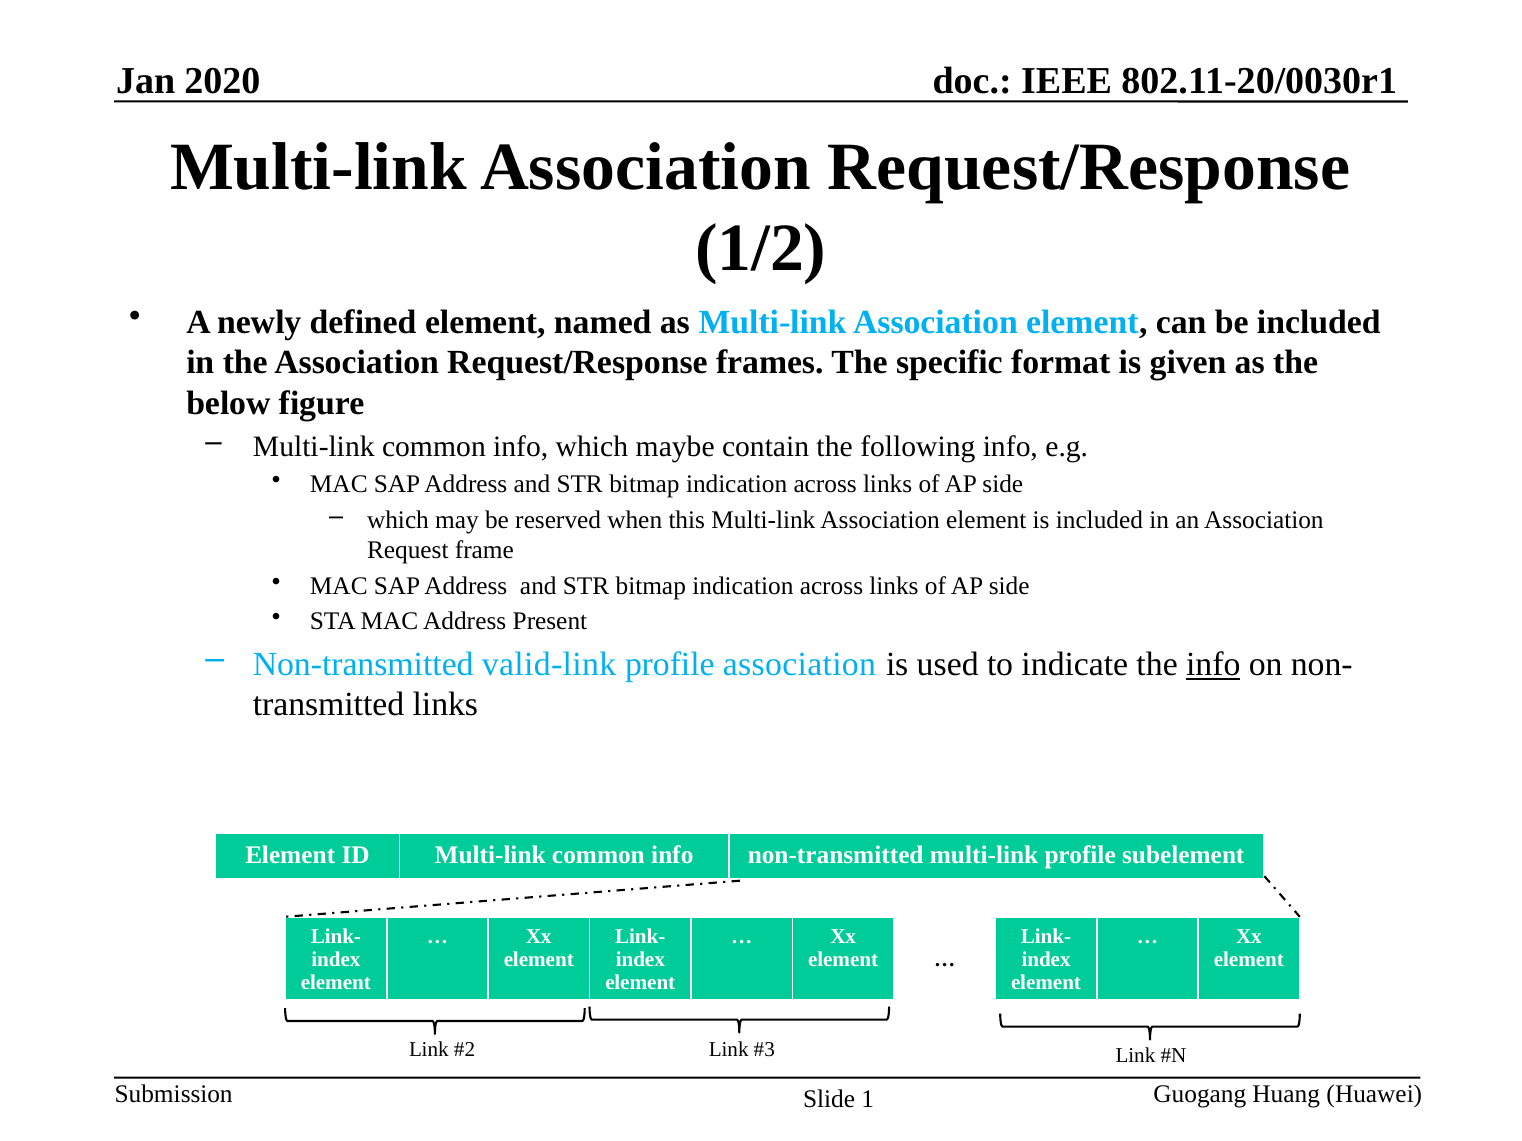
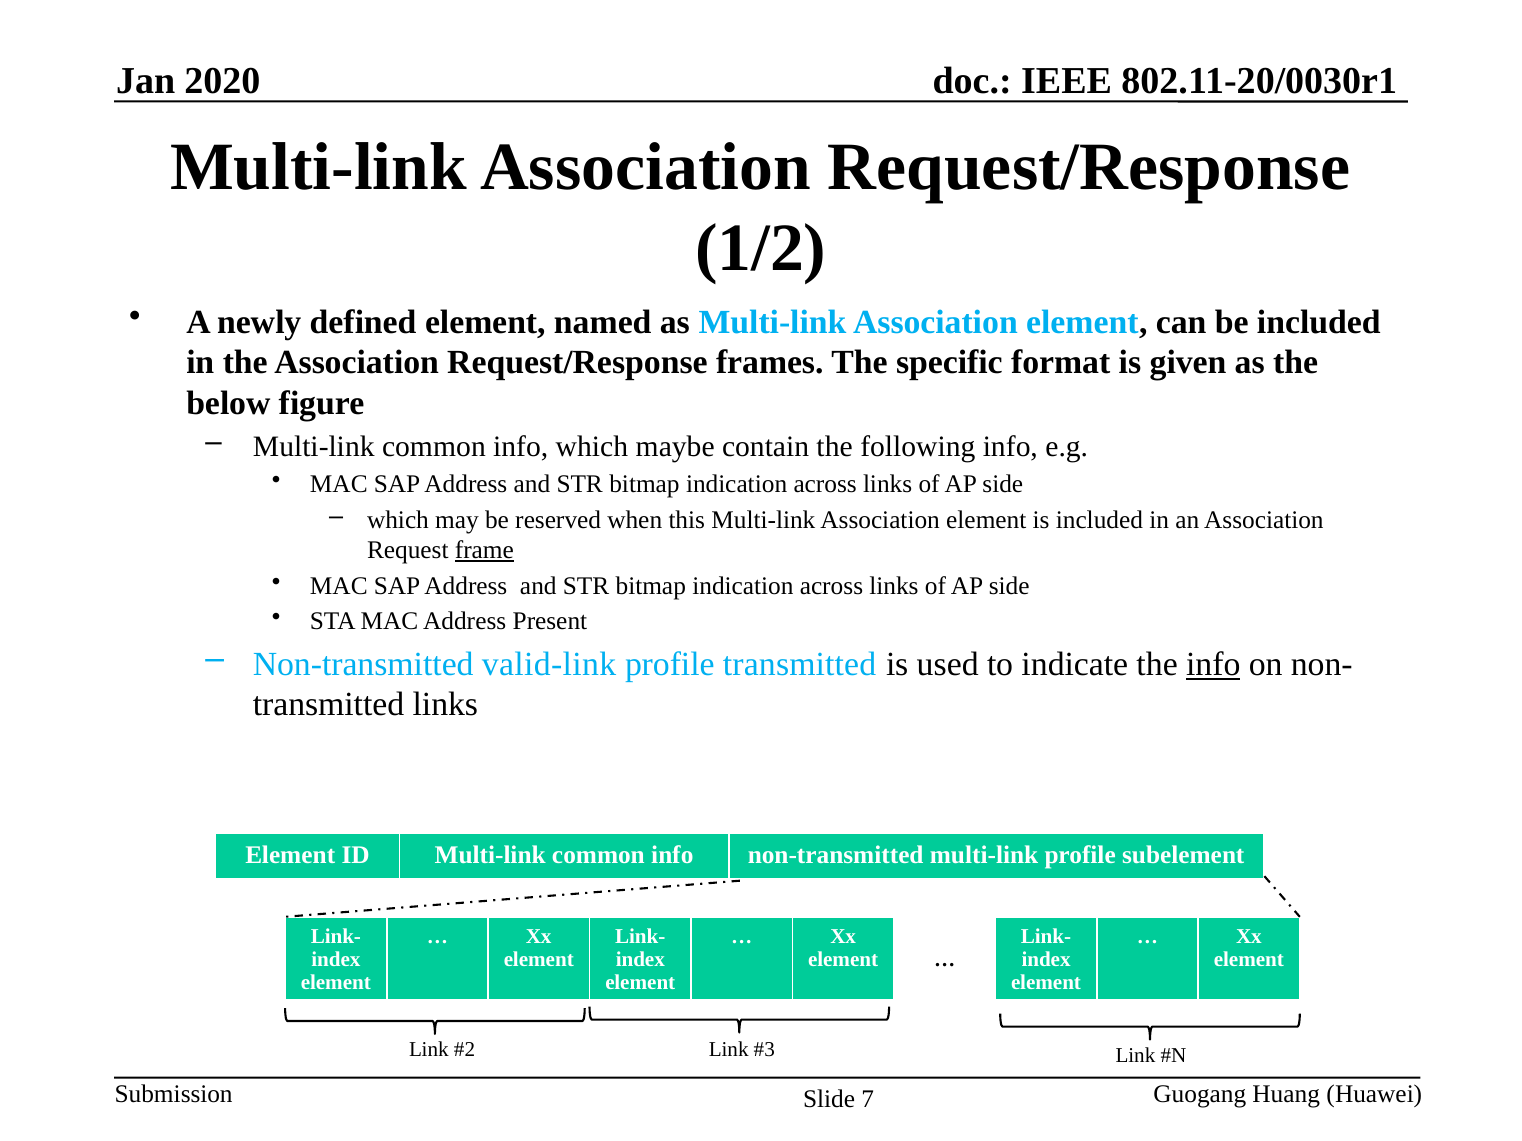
frame underline: none -> present (484, 551)
profile association: association -> transmitted (800, 665)
1: 1 -> 7 (868, 1099)
